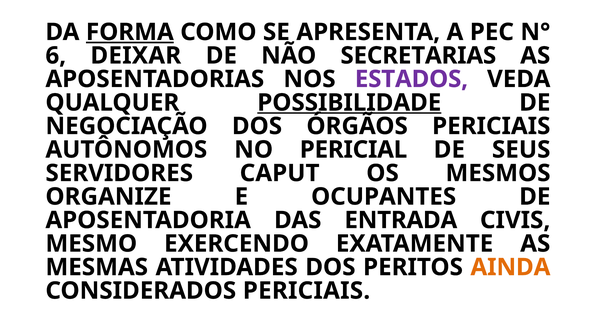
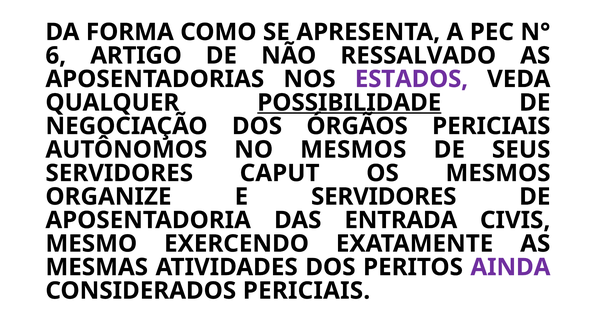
FORMA underline: present -> none (130, 32)
DEIXAR: DEIXAR -> ARTIGO (136, 56)
SECRETARIAS: SECRETARIAS -> RESSALVADO (418, 56)
NO PERICIAL: PERICIAL -> MESMOS (353, 150)
E OCUPANTES: OCUPANTES -> SERVIDORES (384, 197)
AINDA colour: orange -> purple (510, 267)
